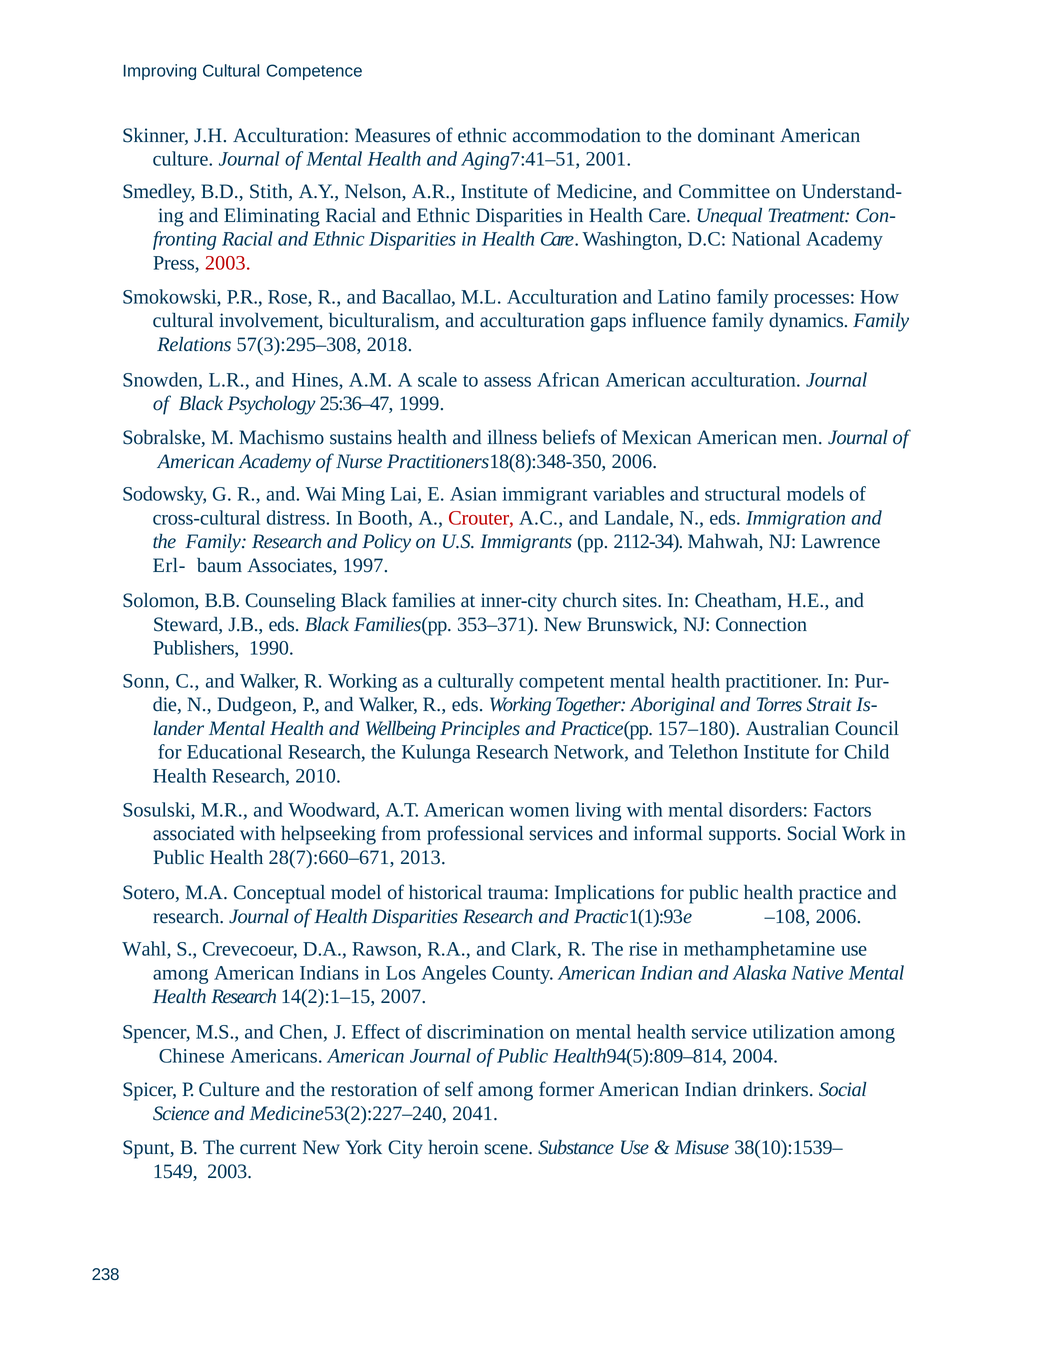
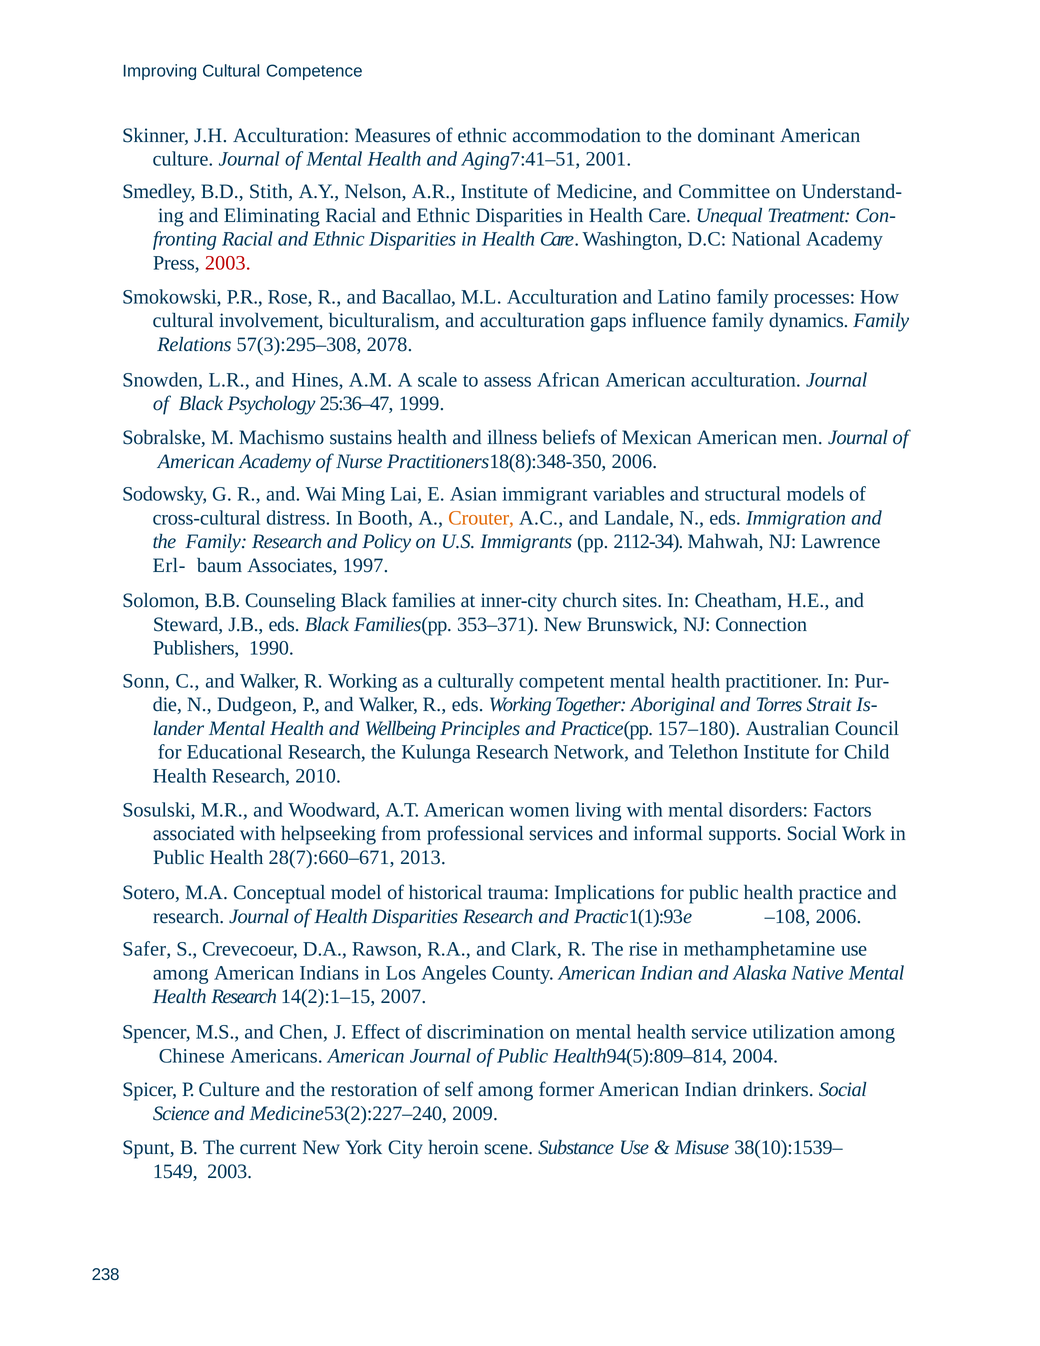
2018: 2018 -> 2078 (390, 344)
Crouter colour: red -> orange (481, 518)
Wahl: Wahl -> Safer (147, 949)
2041: 2041 -> 2009 (475, 1113)
